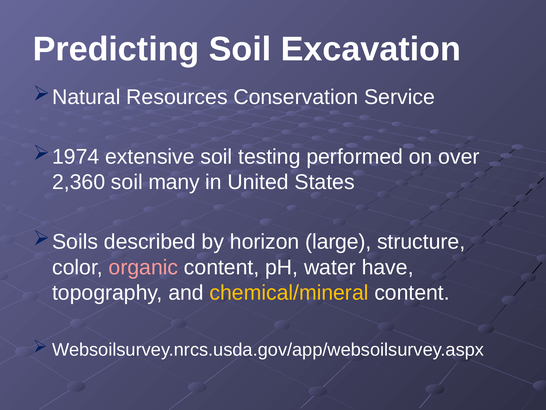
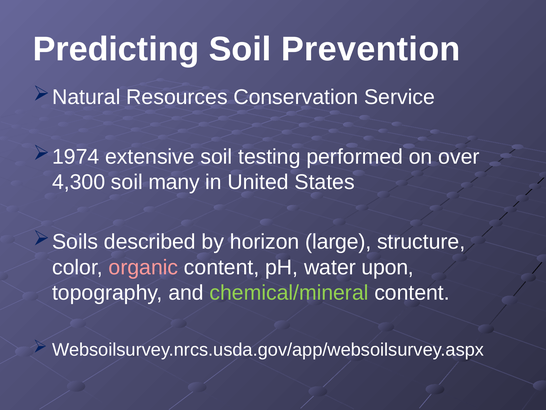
Excavation: Excavation -> Prevention (371, 49)
2,360: 2,360 -> 4,300 (79, 182)
have: have -> upon (388, 267)
chemical/mineral colour: yellow -> light green (289, 293)
